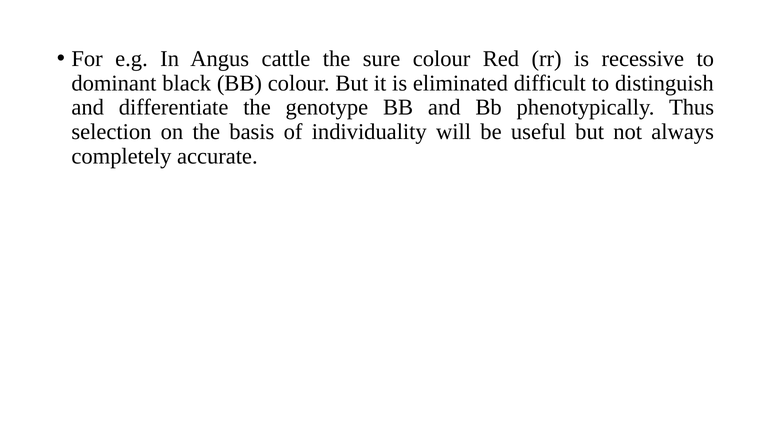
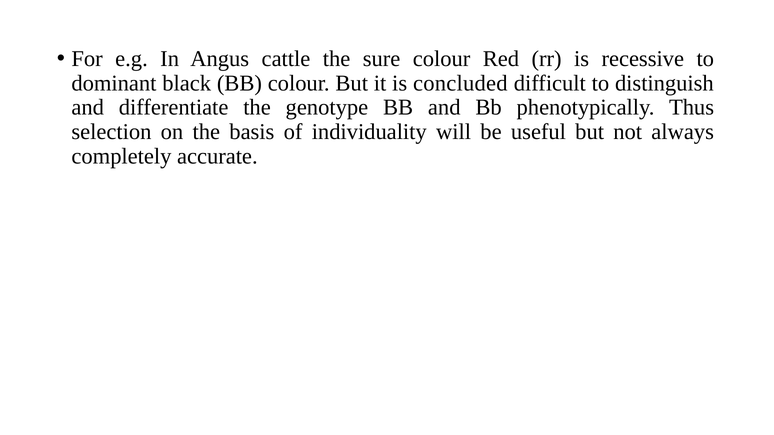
eliminated: eliminated -> concluded (460, 83)
